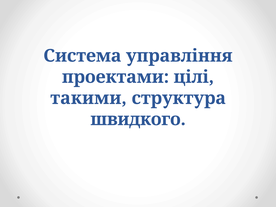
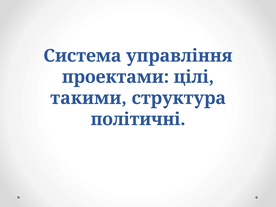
швидкого: швидкого -> політичні (138, 119)
